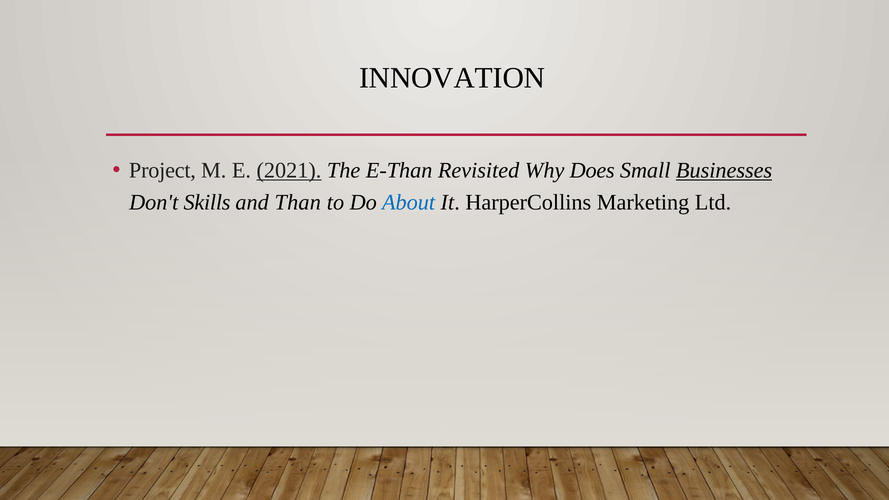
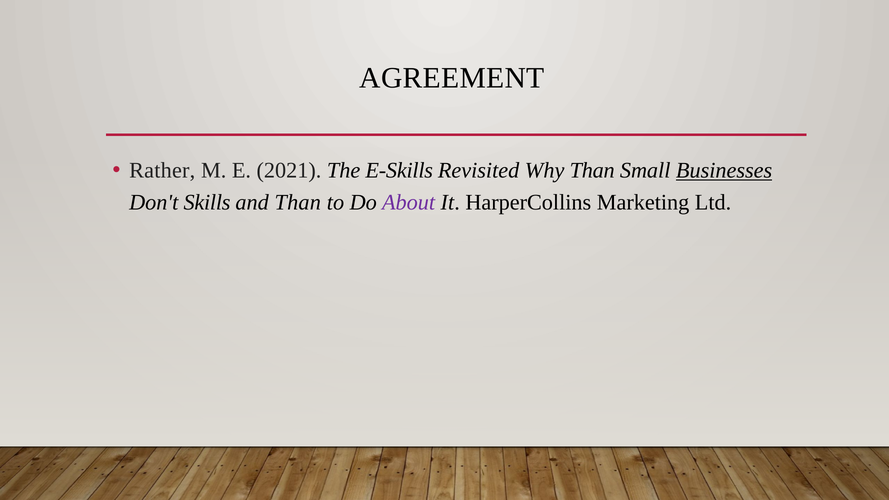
INNOVATION: INNOVATION -> AGREEMENT (452, 78)
Project: Project -> Rather (162, 171)
2021 underline: present -> none (289, 171)
E-Than: E-Than -> E-Skills (399, 171)
Why Does: Does -> Than (592, 171)
About colour: blue -> purple (409, 203)
